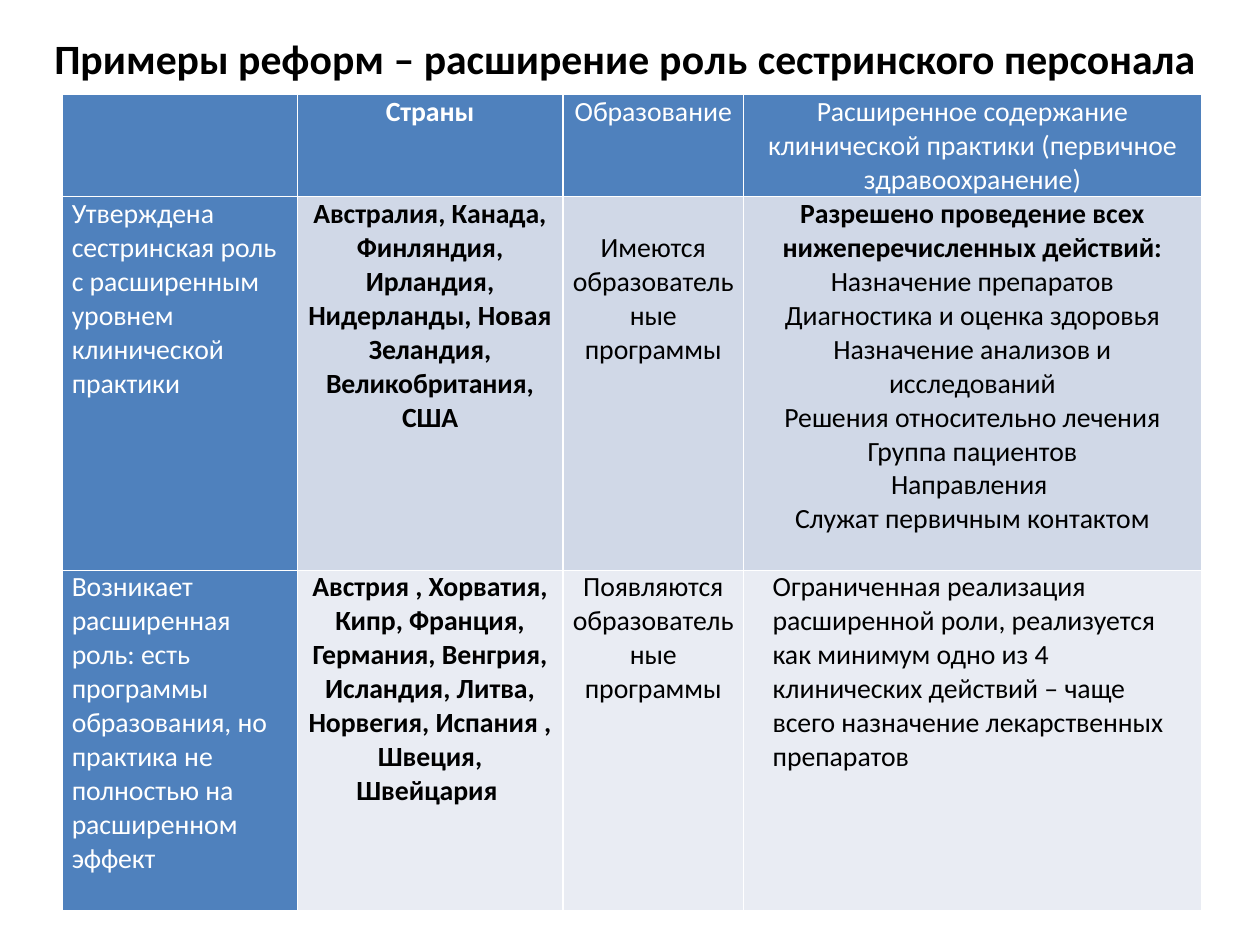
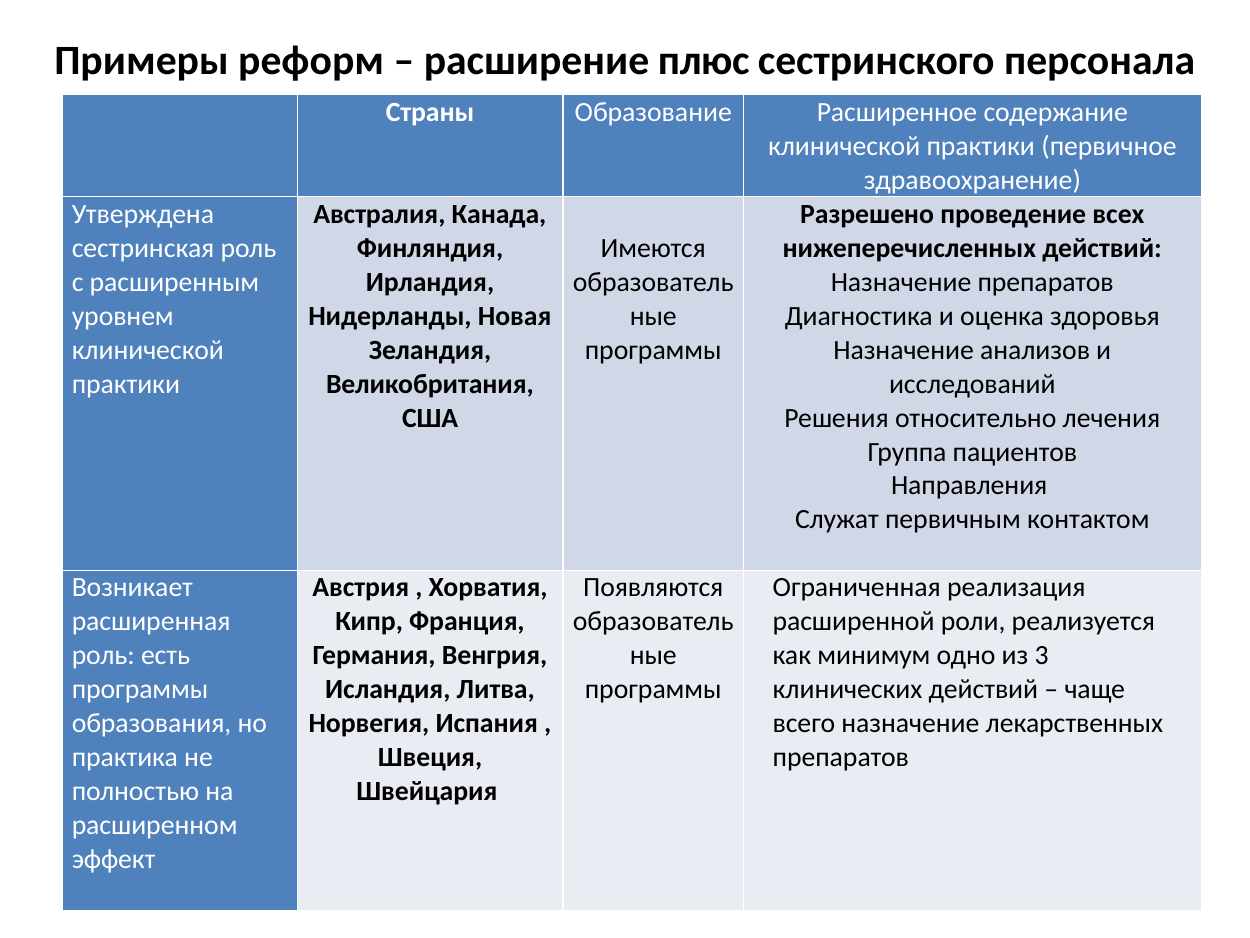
расширение роль: роль -> плюс (704, 61)
4: 4 -> 3 (1042, 655)
